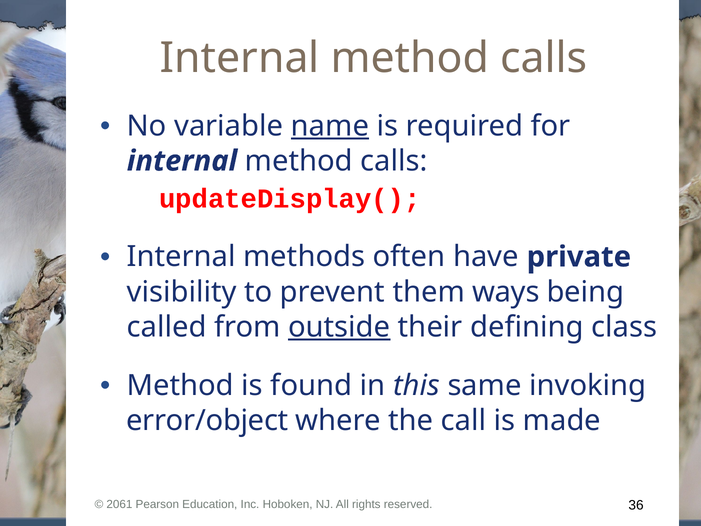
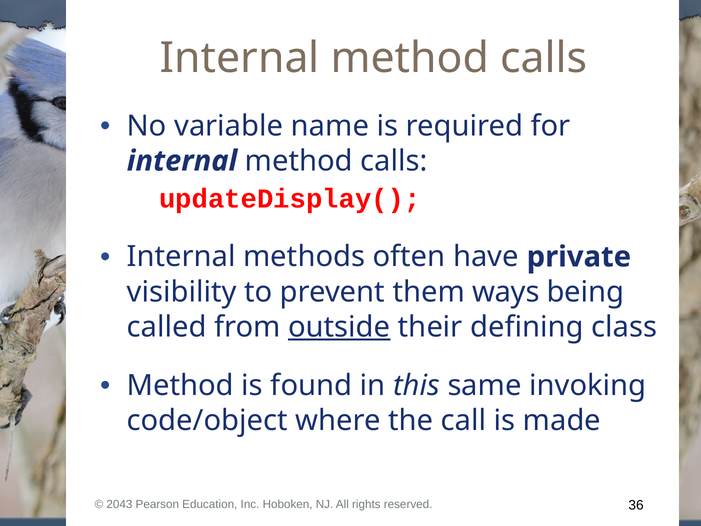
name underline: present -> none (330, 126)
error/object: error/object -> code/object (207, 420)
2061: 2061 -> 2043 (119, 504)
